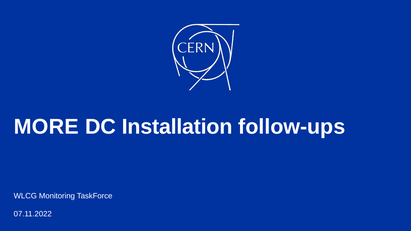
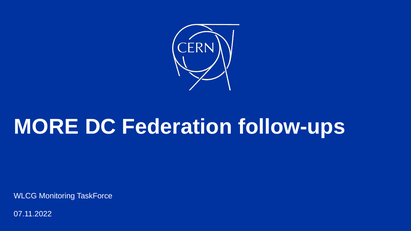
Installation: Installation -> Federation (177, 127)
